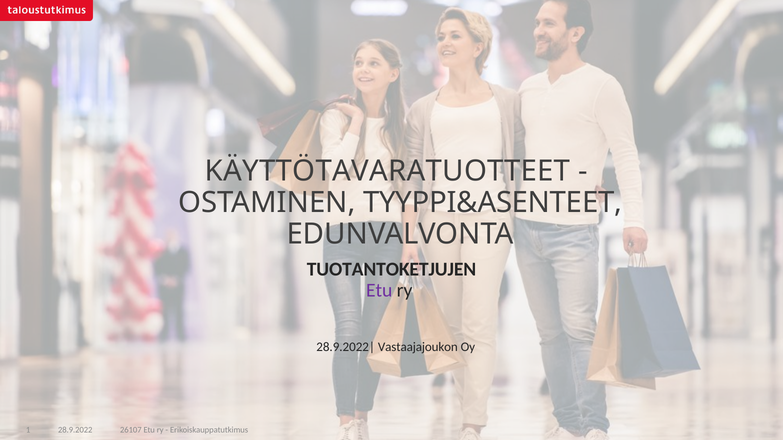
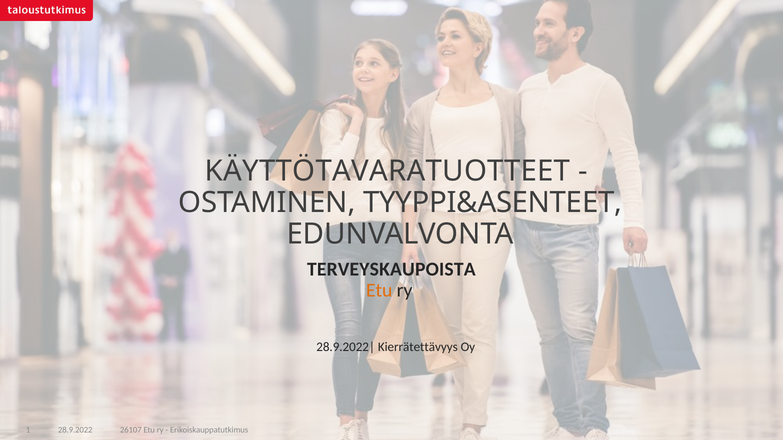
TUOTANTOKETJUJEN: TUOTANTOKETJUJEN -> TERVEYSKAUPOISTA (391, 270)
Etu colour: purple -> orange (379, 291)
Vastaajajoukon: Vastaajajoukon -> Kierrätettävyys (418, 347)
